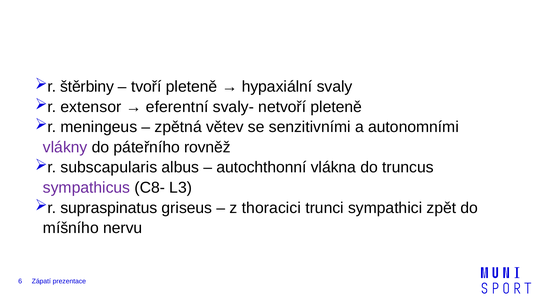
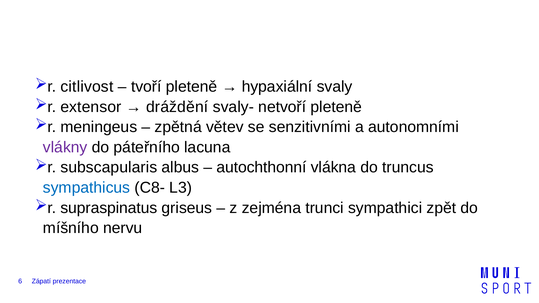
štěrbiny: štěrbiny -> citlivost (87, 87)
eferentní: eferentní -> dráždění (177, 107)
rovněž: rovněž -> lacuna (207, 147)
sympathicus colour: purple -> blue (87, 188)
thoracici: thoracici -> zejména (271, 208)
